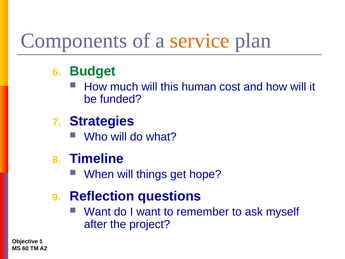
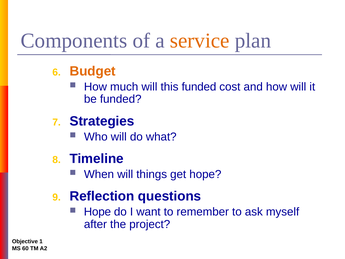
Budget colour: green -> orange (93, 71)
this human: human -> funded (199, 87)
Want: Want -> Hope (97, 212)
